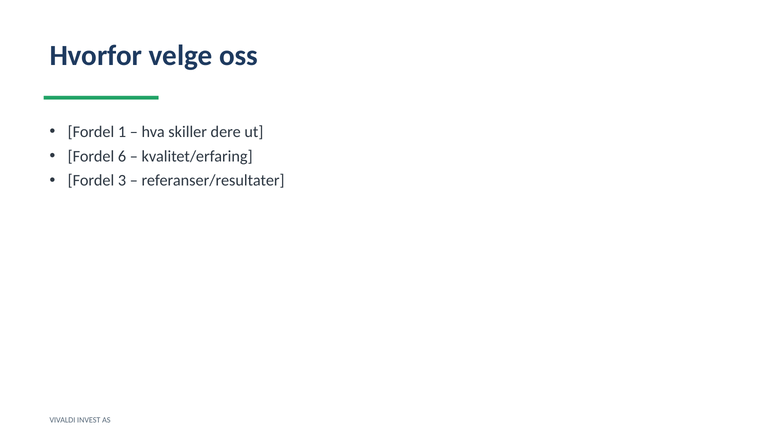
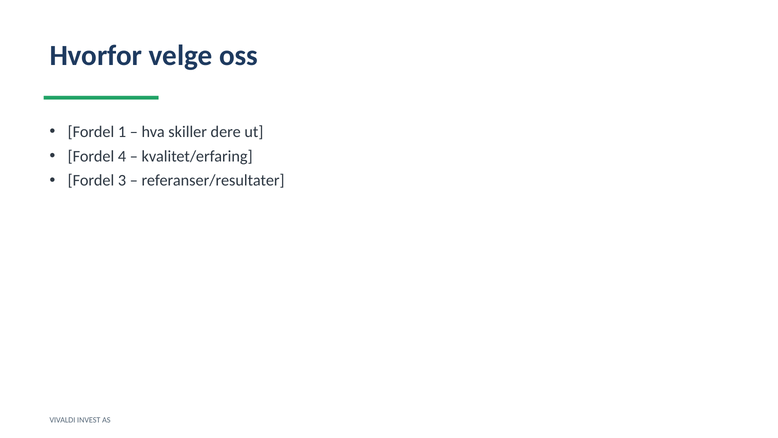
6: 6 -> 4 (122, 156)
